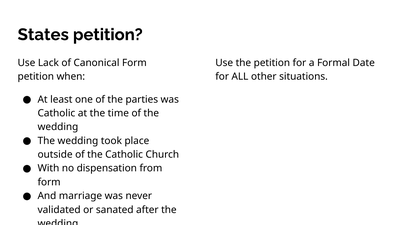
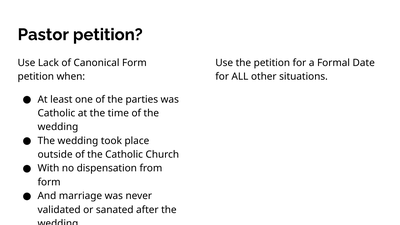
States: States -> Pastor (43, 35)
